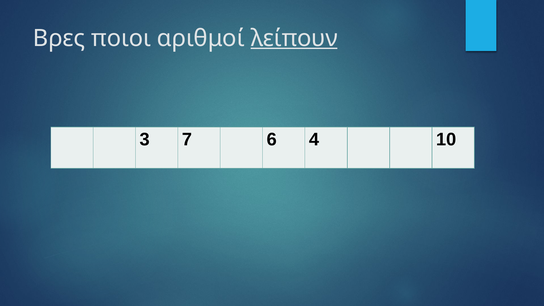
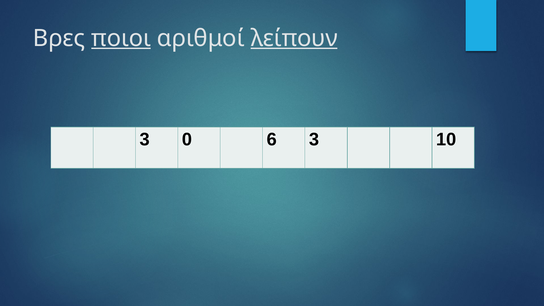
ποιοι underline: none -> present (121, 38)
7: 7 -> 0 (187, 139)
6 4: 4 -> 3 (314, 139)
